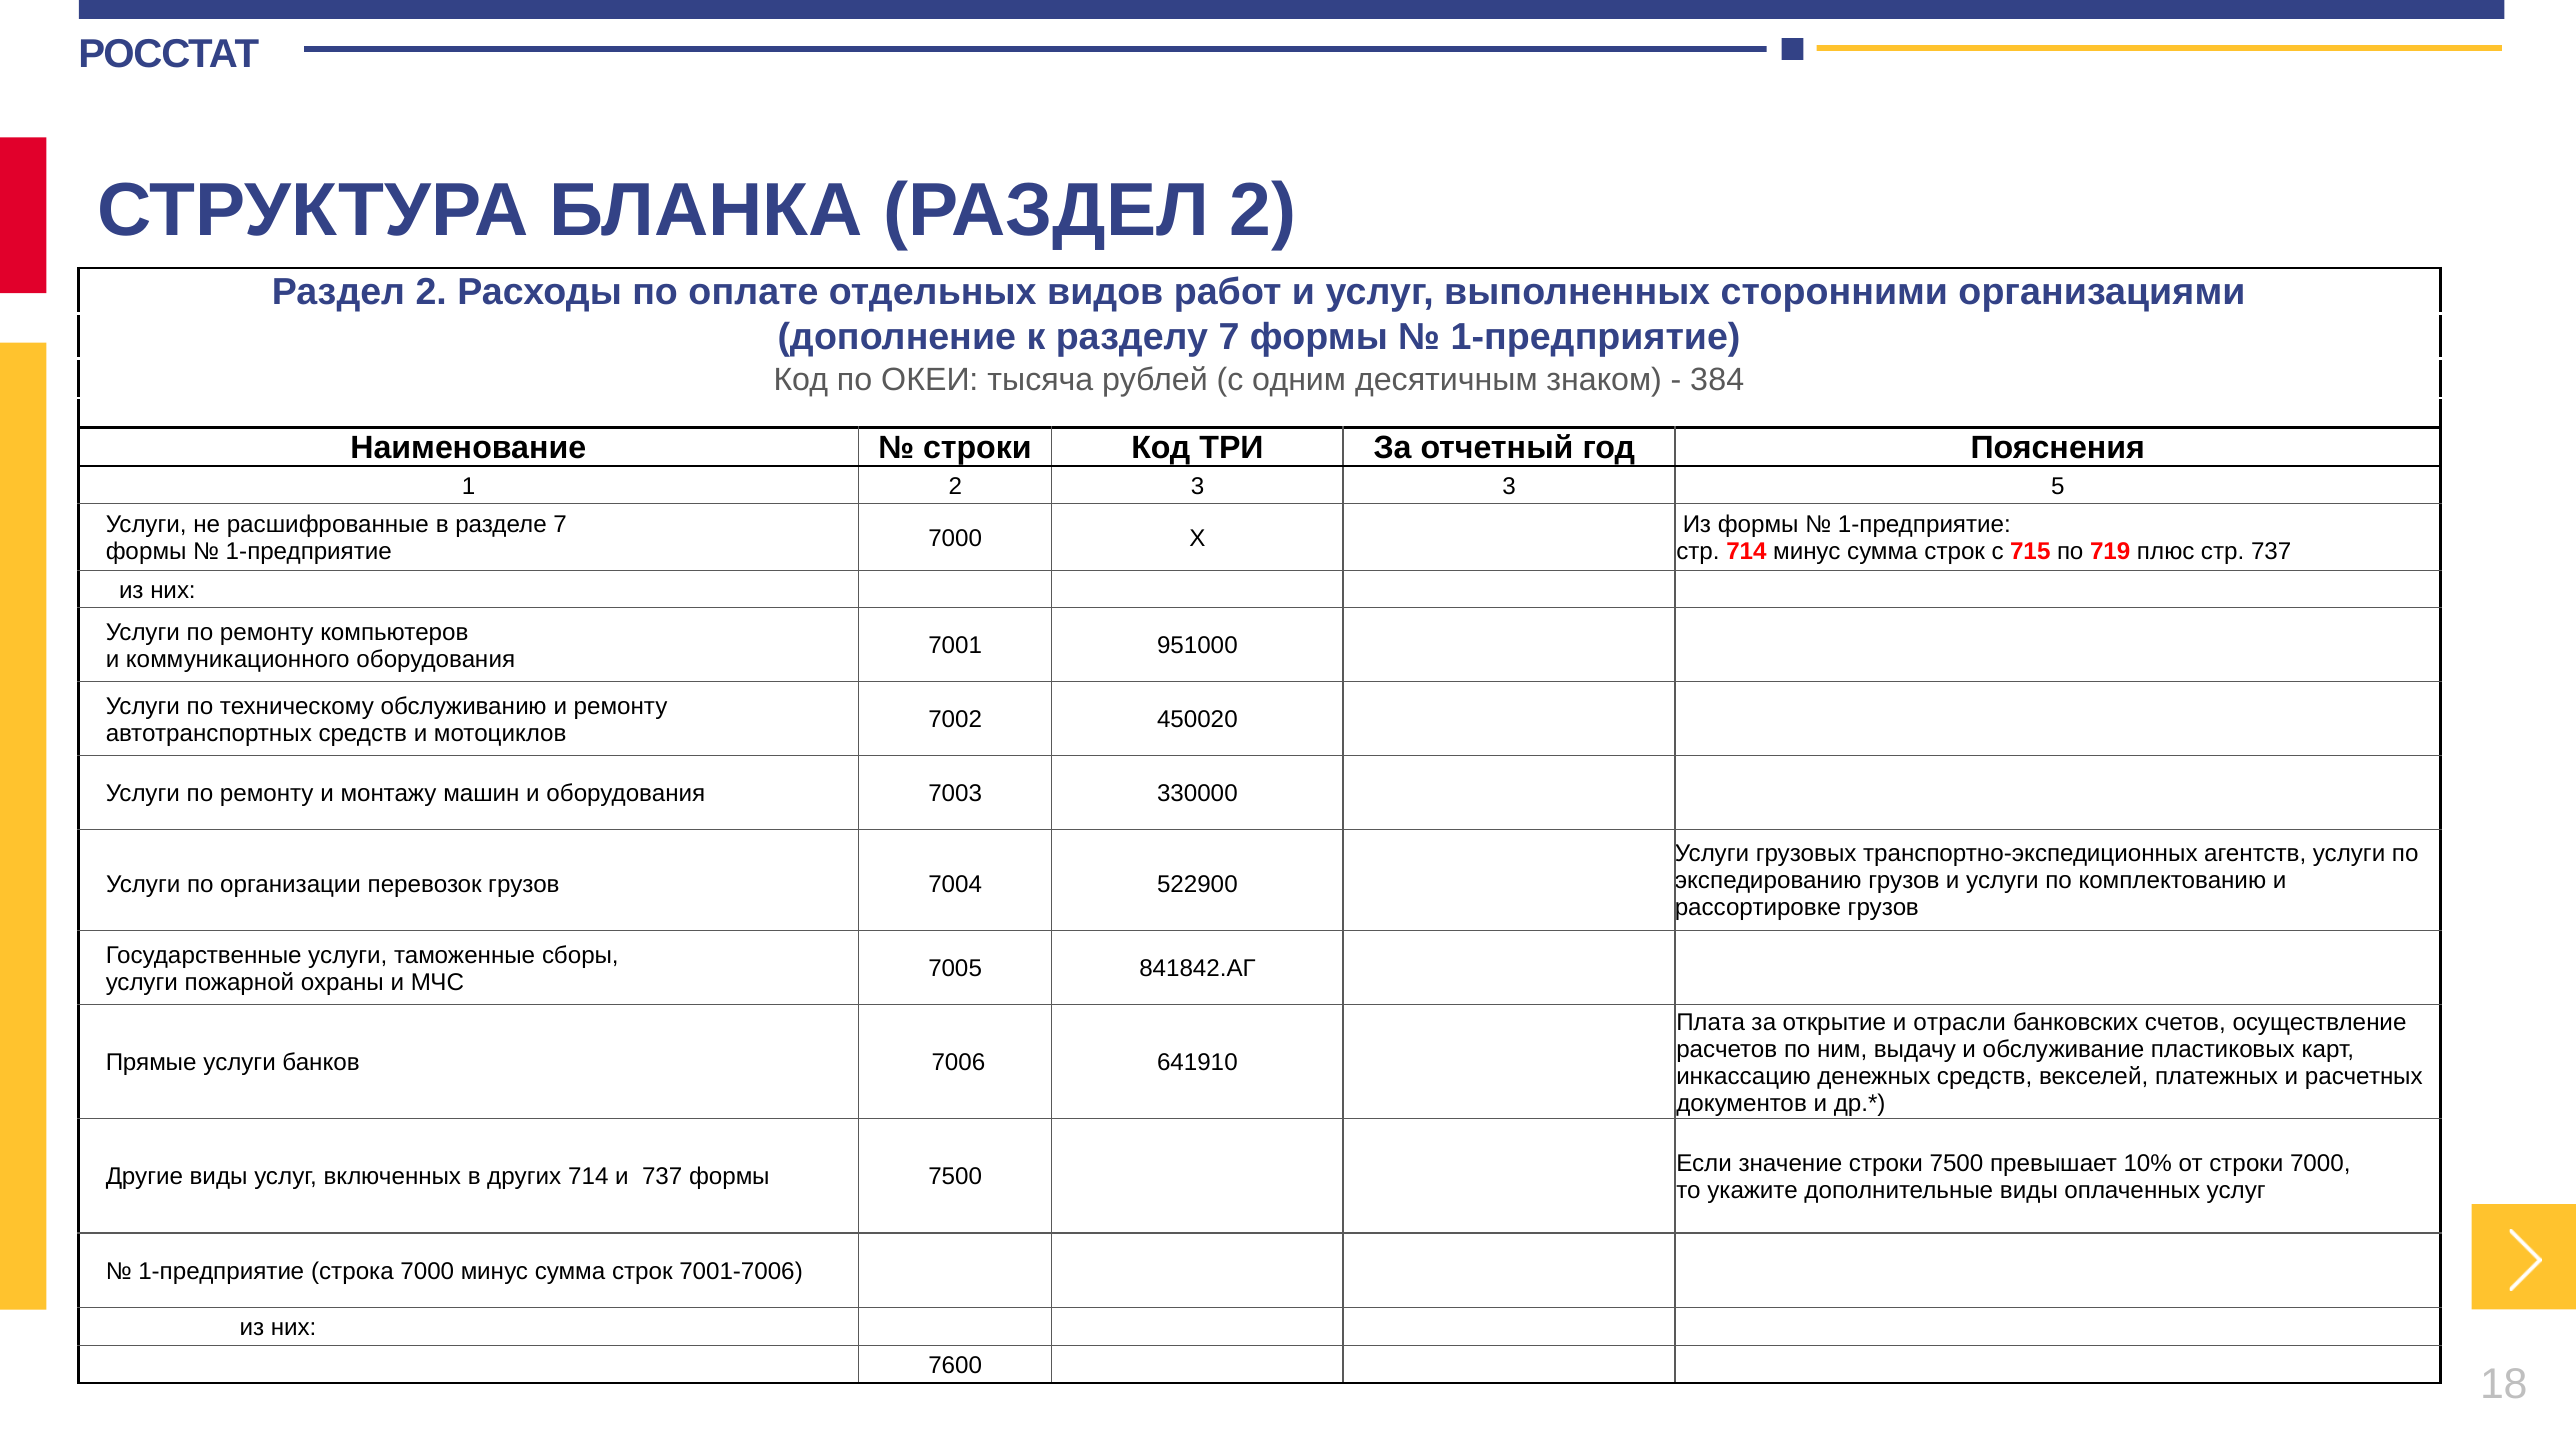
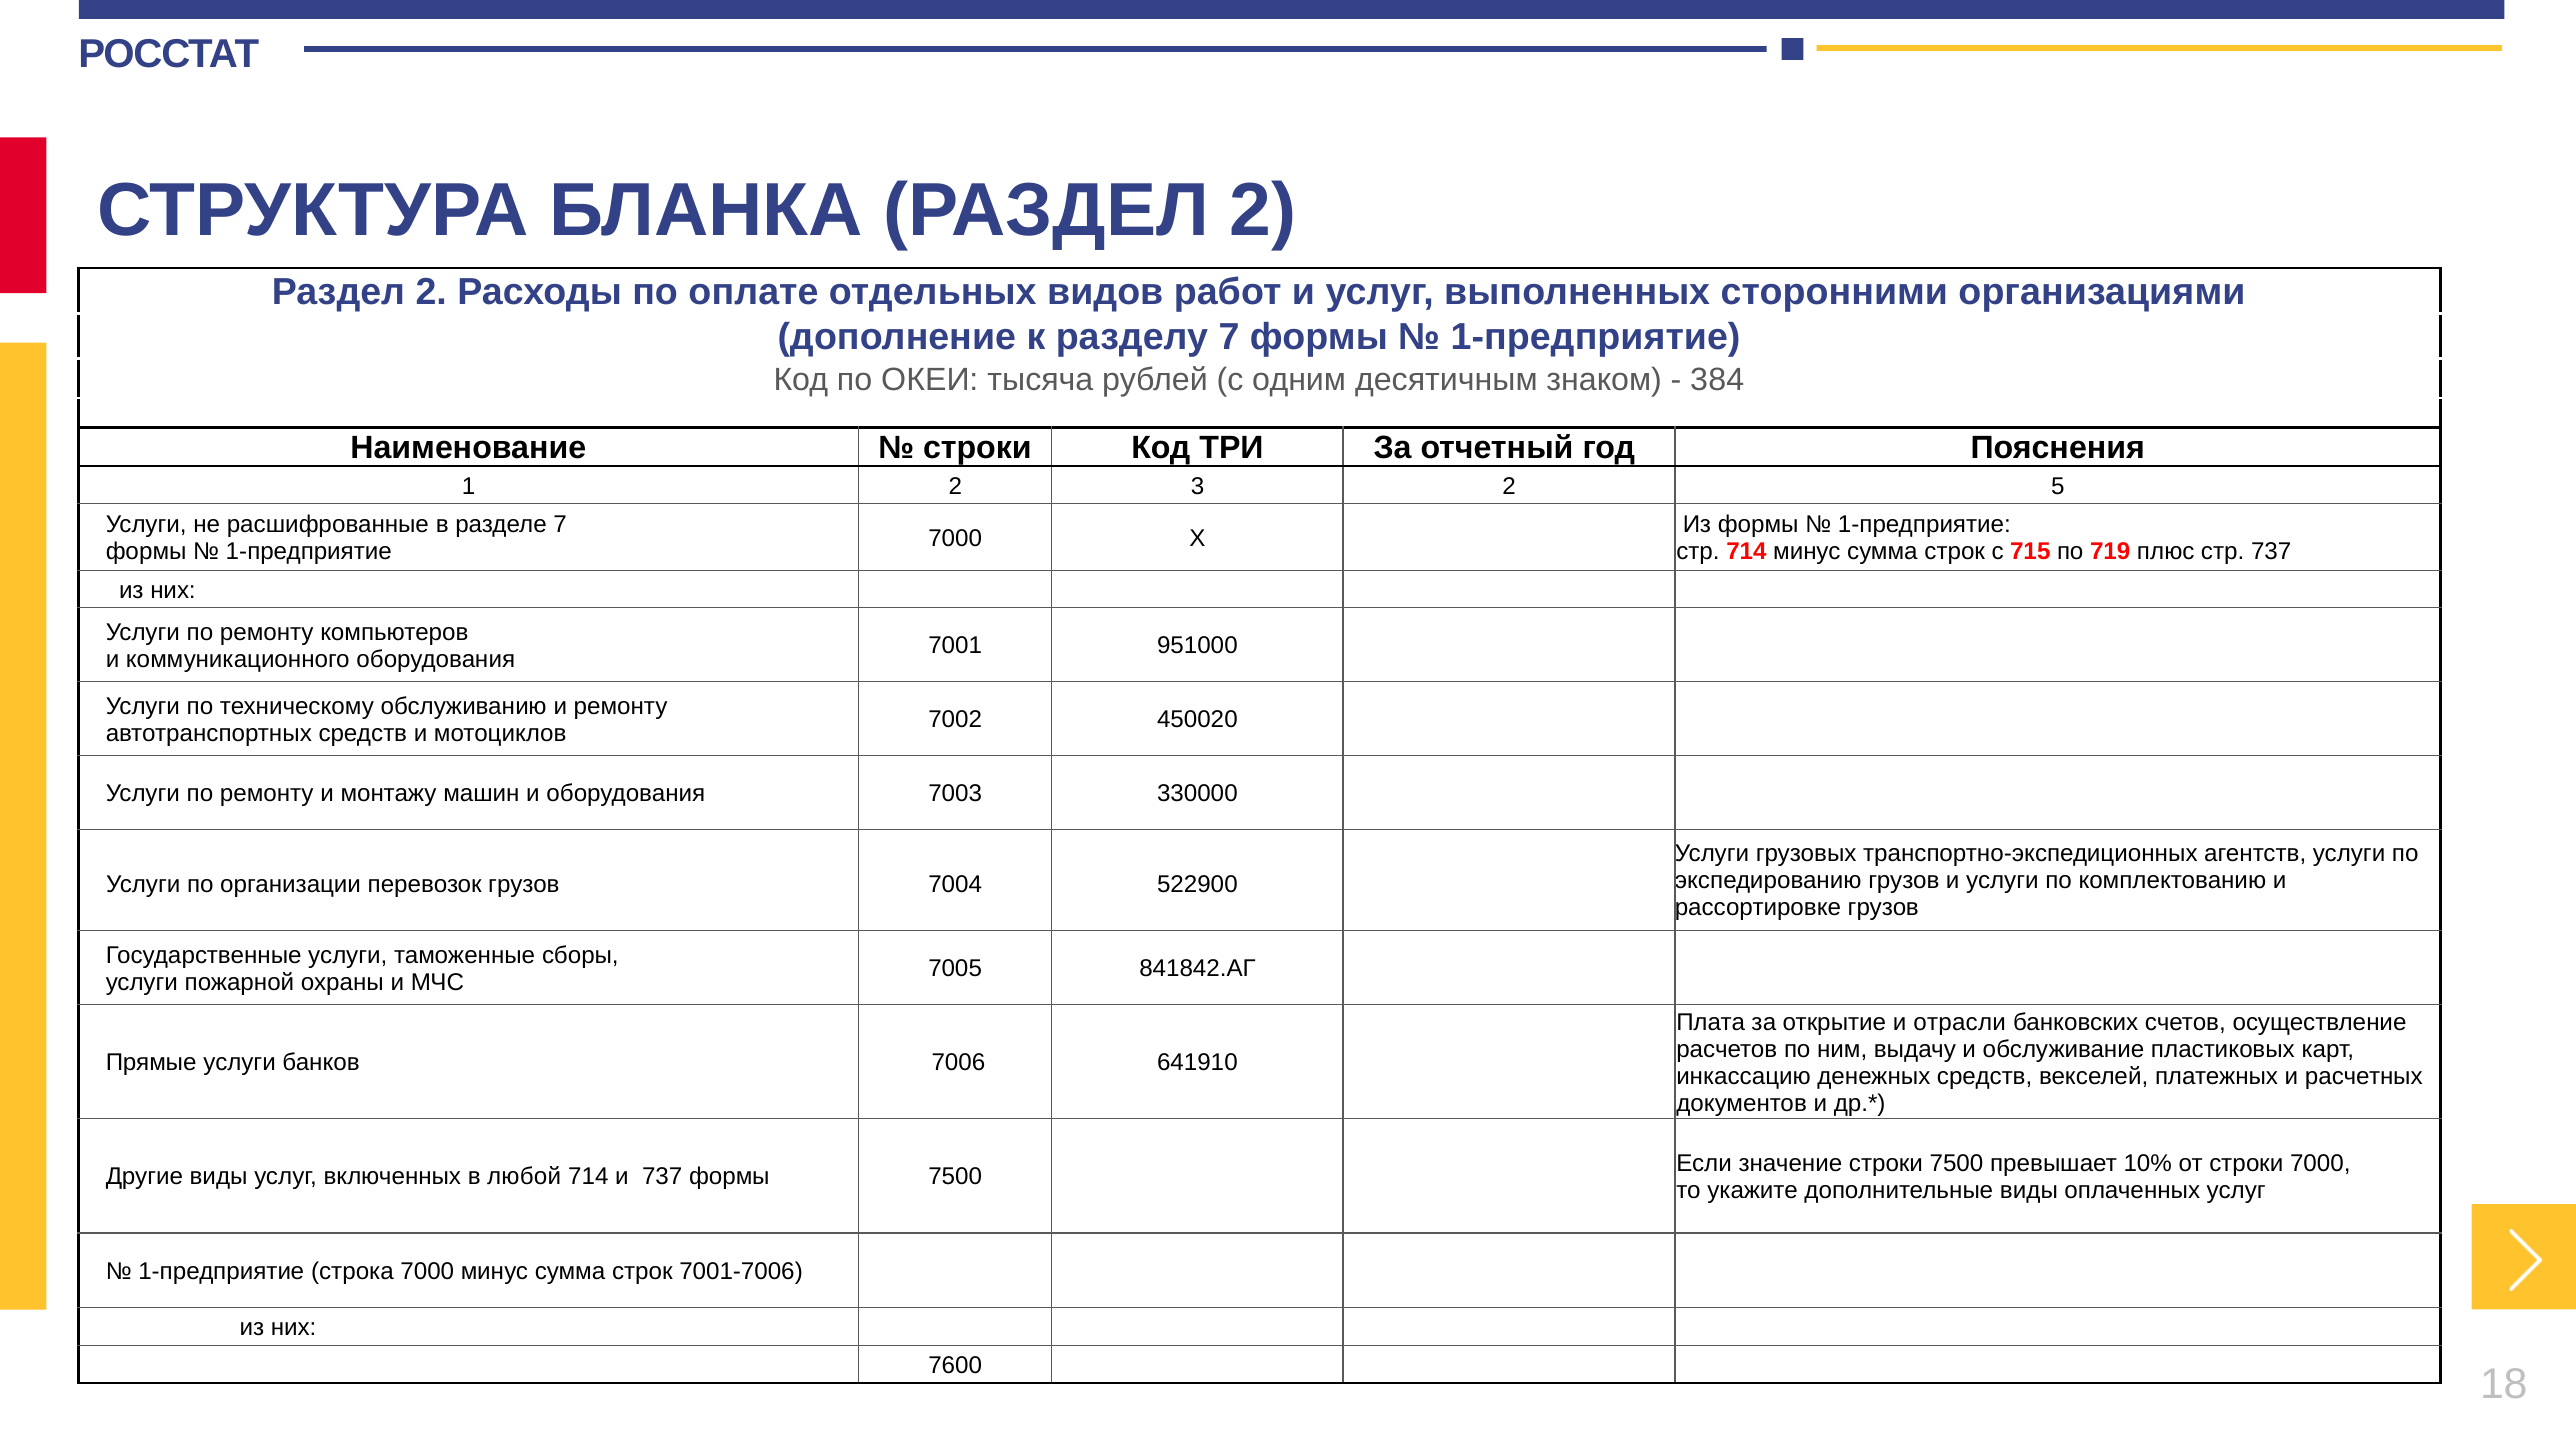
3 3: 3 -> 2 (1509, 486)
других: других -> любой (524, 1177)
